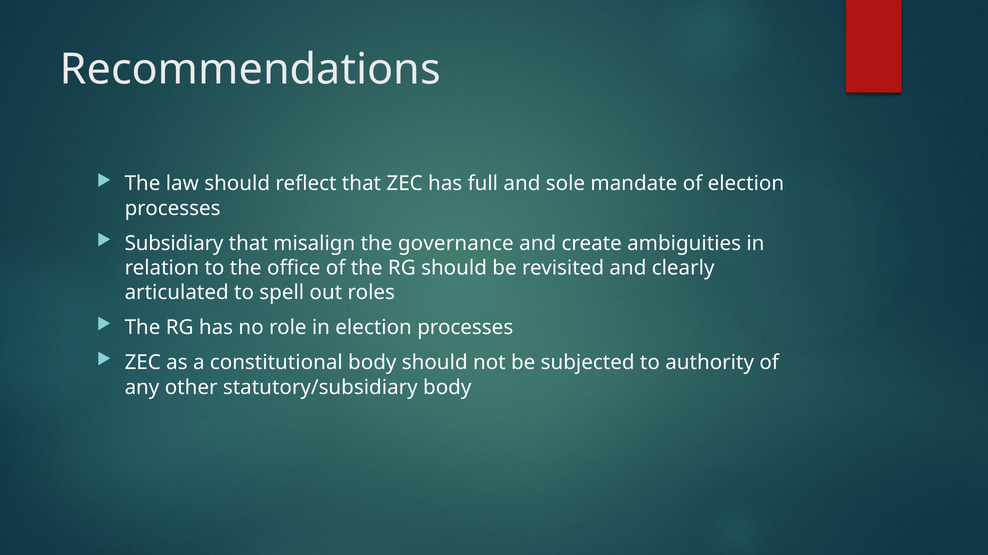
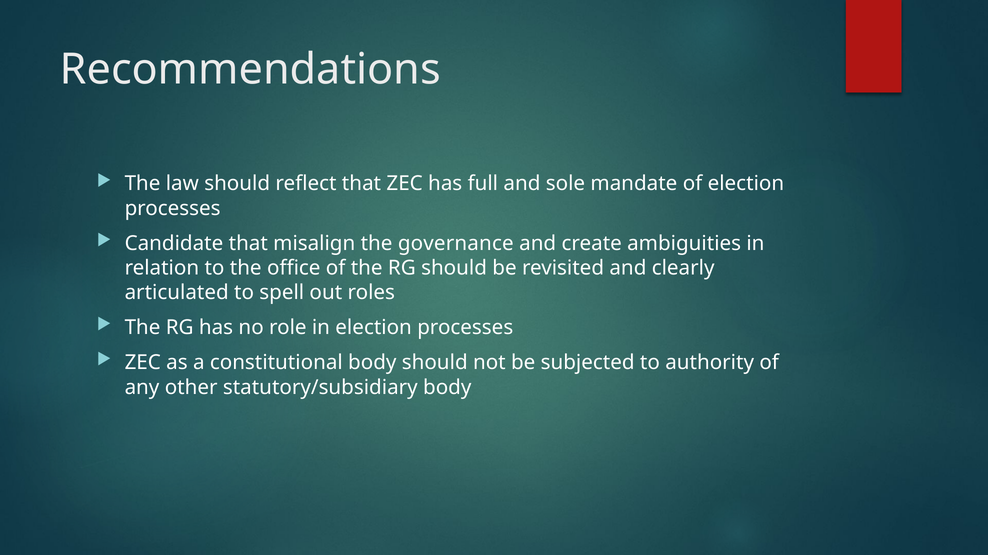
Subsidiary: Subsidiary -> Candidate (174, 244)
